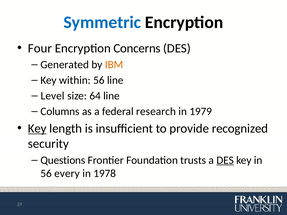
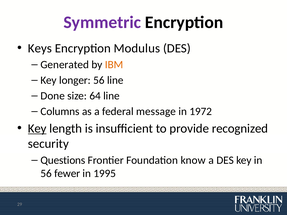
Symmetric colour: blue -> purple (102, 22)
Four: Four -> Keys (40, 48)
Concerns: Concerns -> Modulus (137, 48)
within: within -> longer (75, 80)
Level: Level -> Done (53, 96)
research: research -> message (156, 112)
1979: 1979 -> 1972 (201, 112)
trusts: trusts -> know (193, 160)
DES underline: present -> none (225, 160)
every: every -> fewer (67, 174)
1978: 1978 -> 1995 (105, 174)
